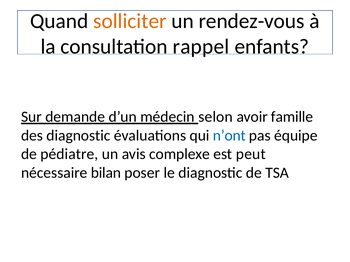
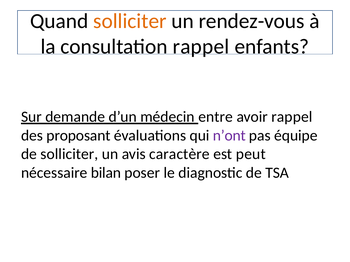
selon: selon -> entre (216, 117)
avoir famille: famille -> rappel (292, 117)
des diagnostic: diagnostic -> proposant (79, 136)
n’ont colour: blue -> purple (229, 136)
de pédiatre: pédiatre -> solliciter (69, 154)
complexe: complexe -> caractère (179, 154)
